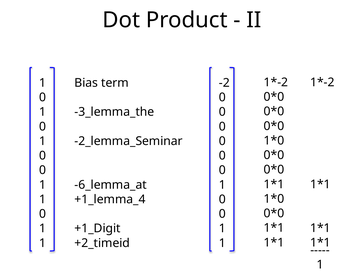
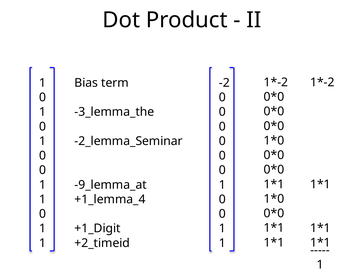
-6_lemma_at: -6_lemma_at -> -9_lemma_at (111, 185)
